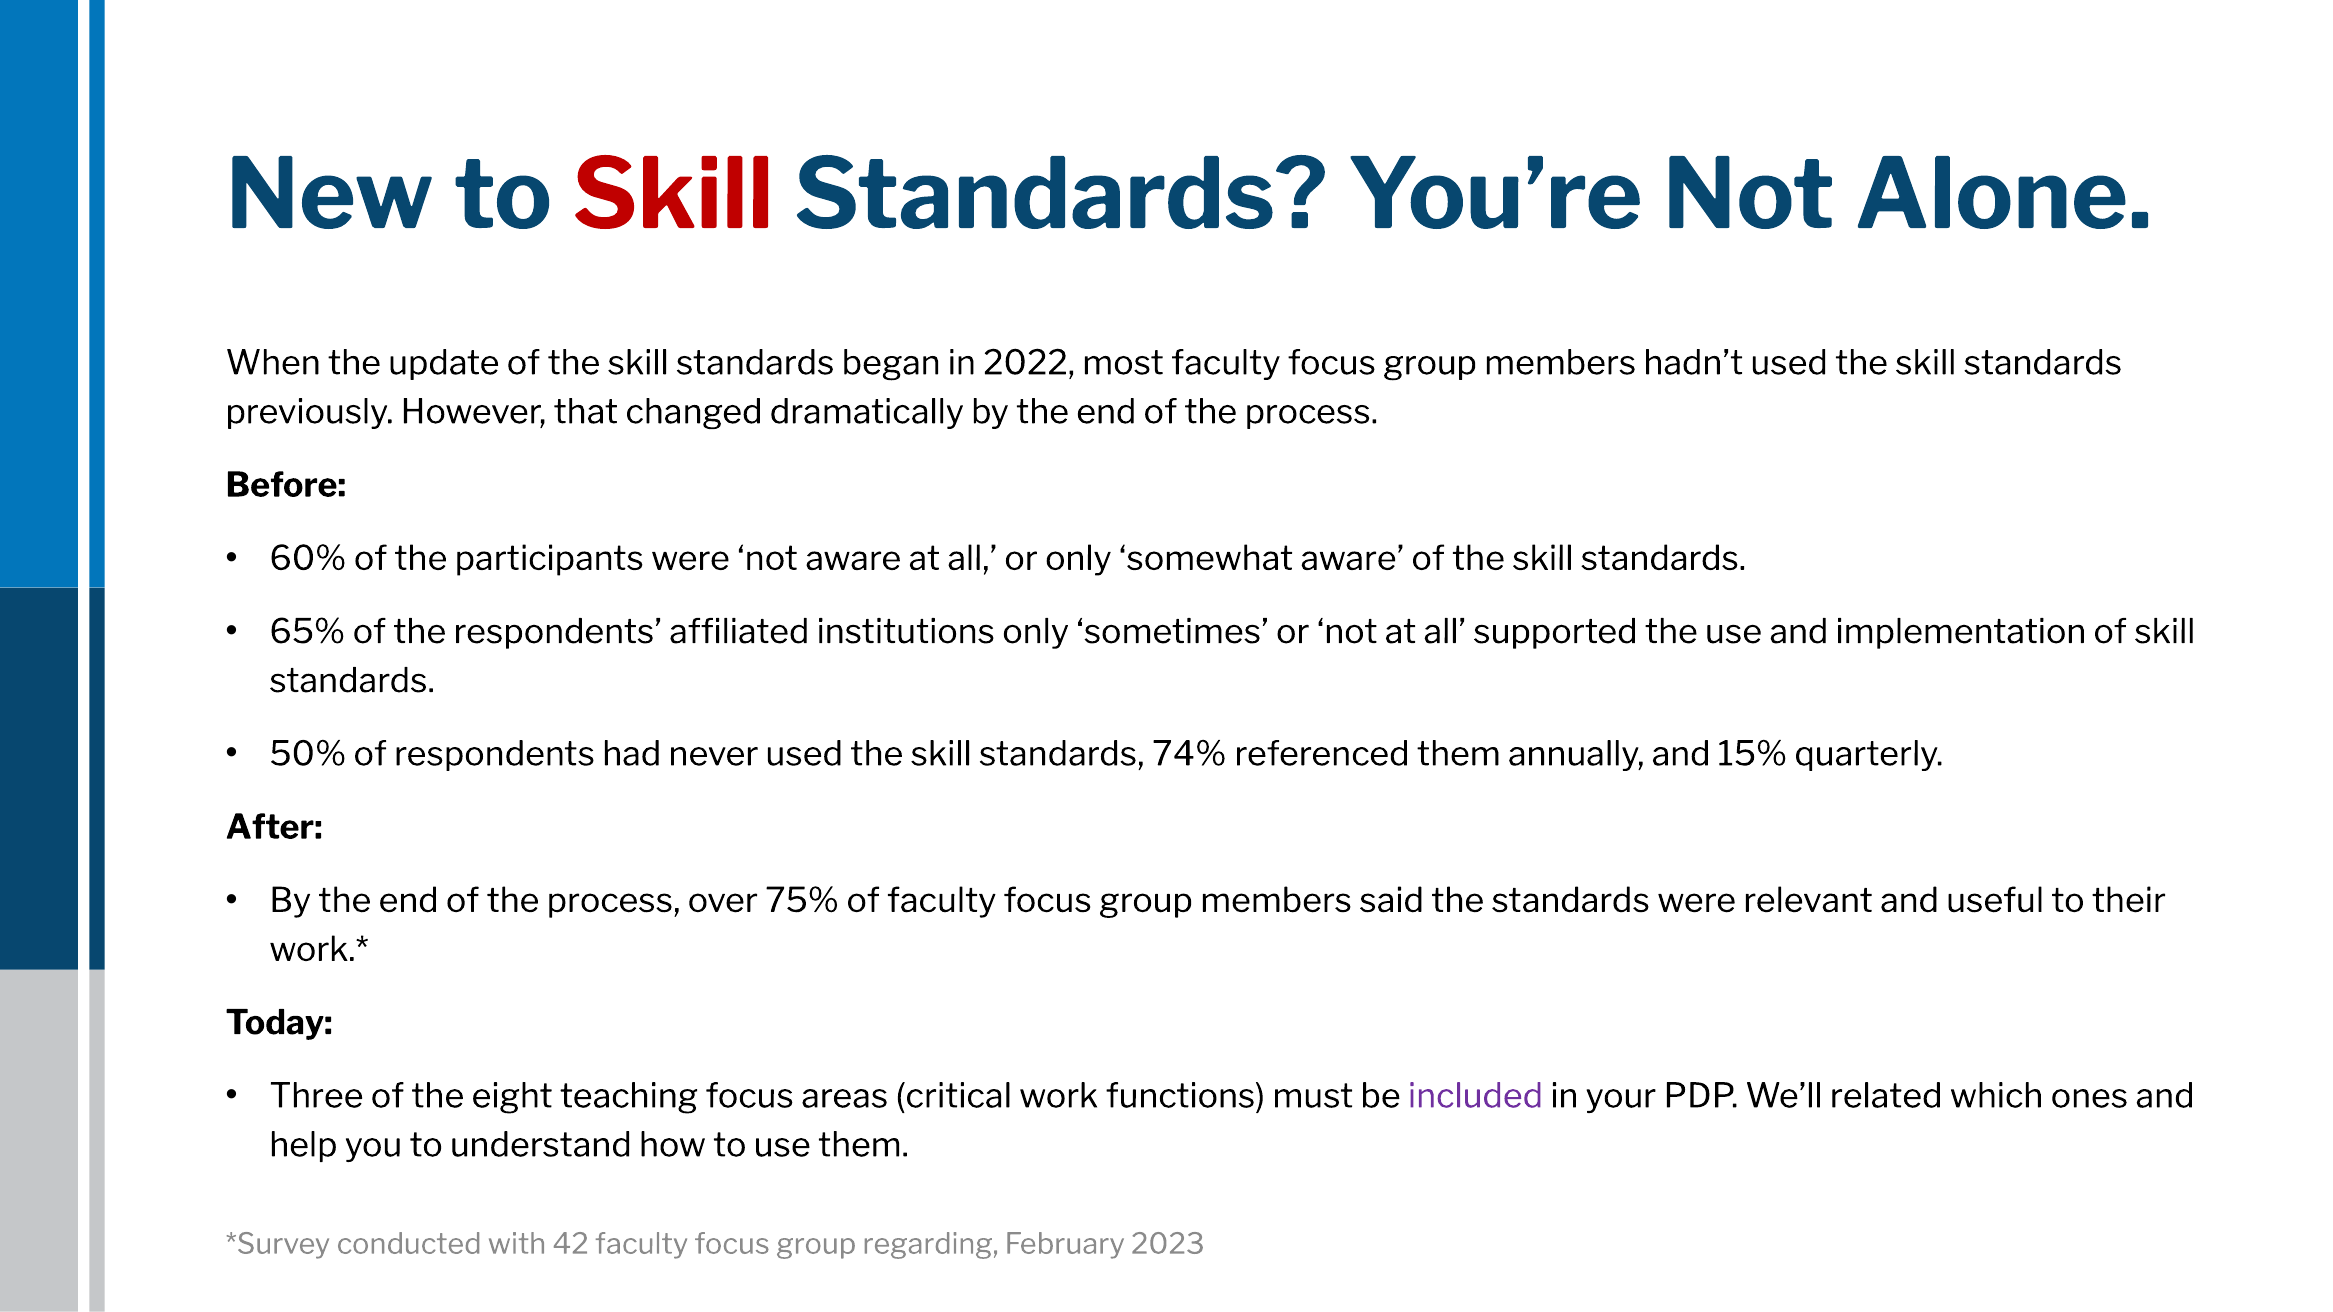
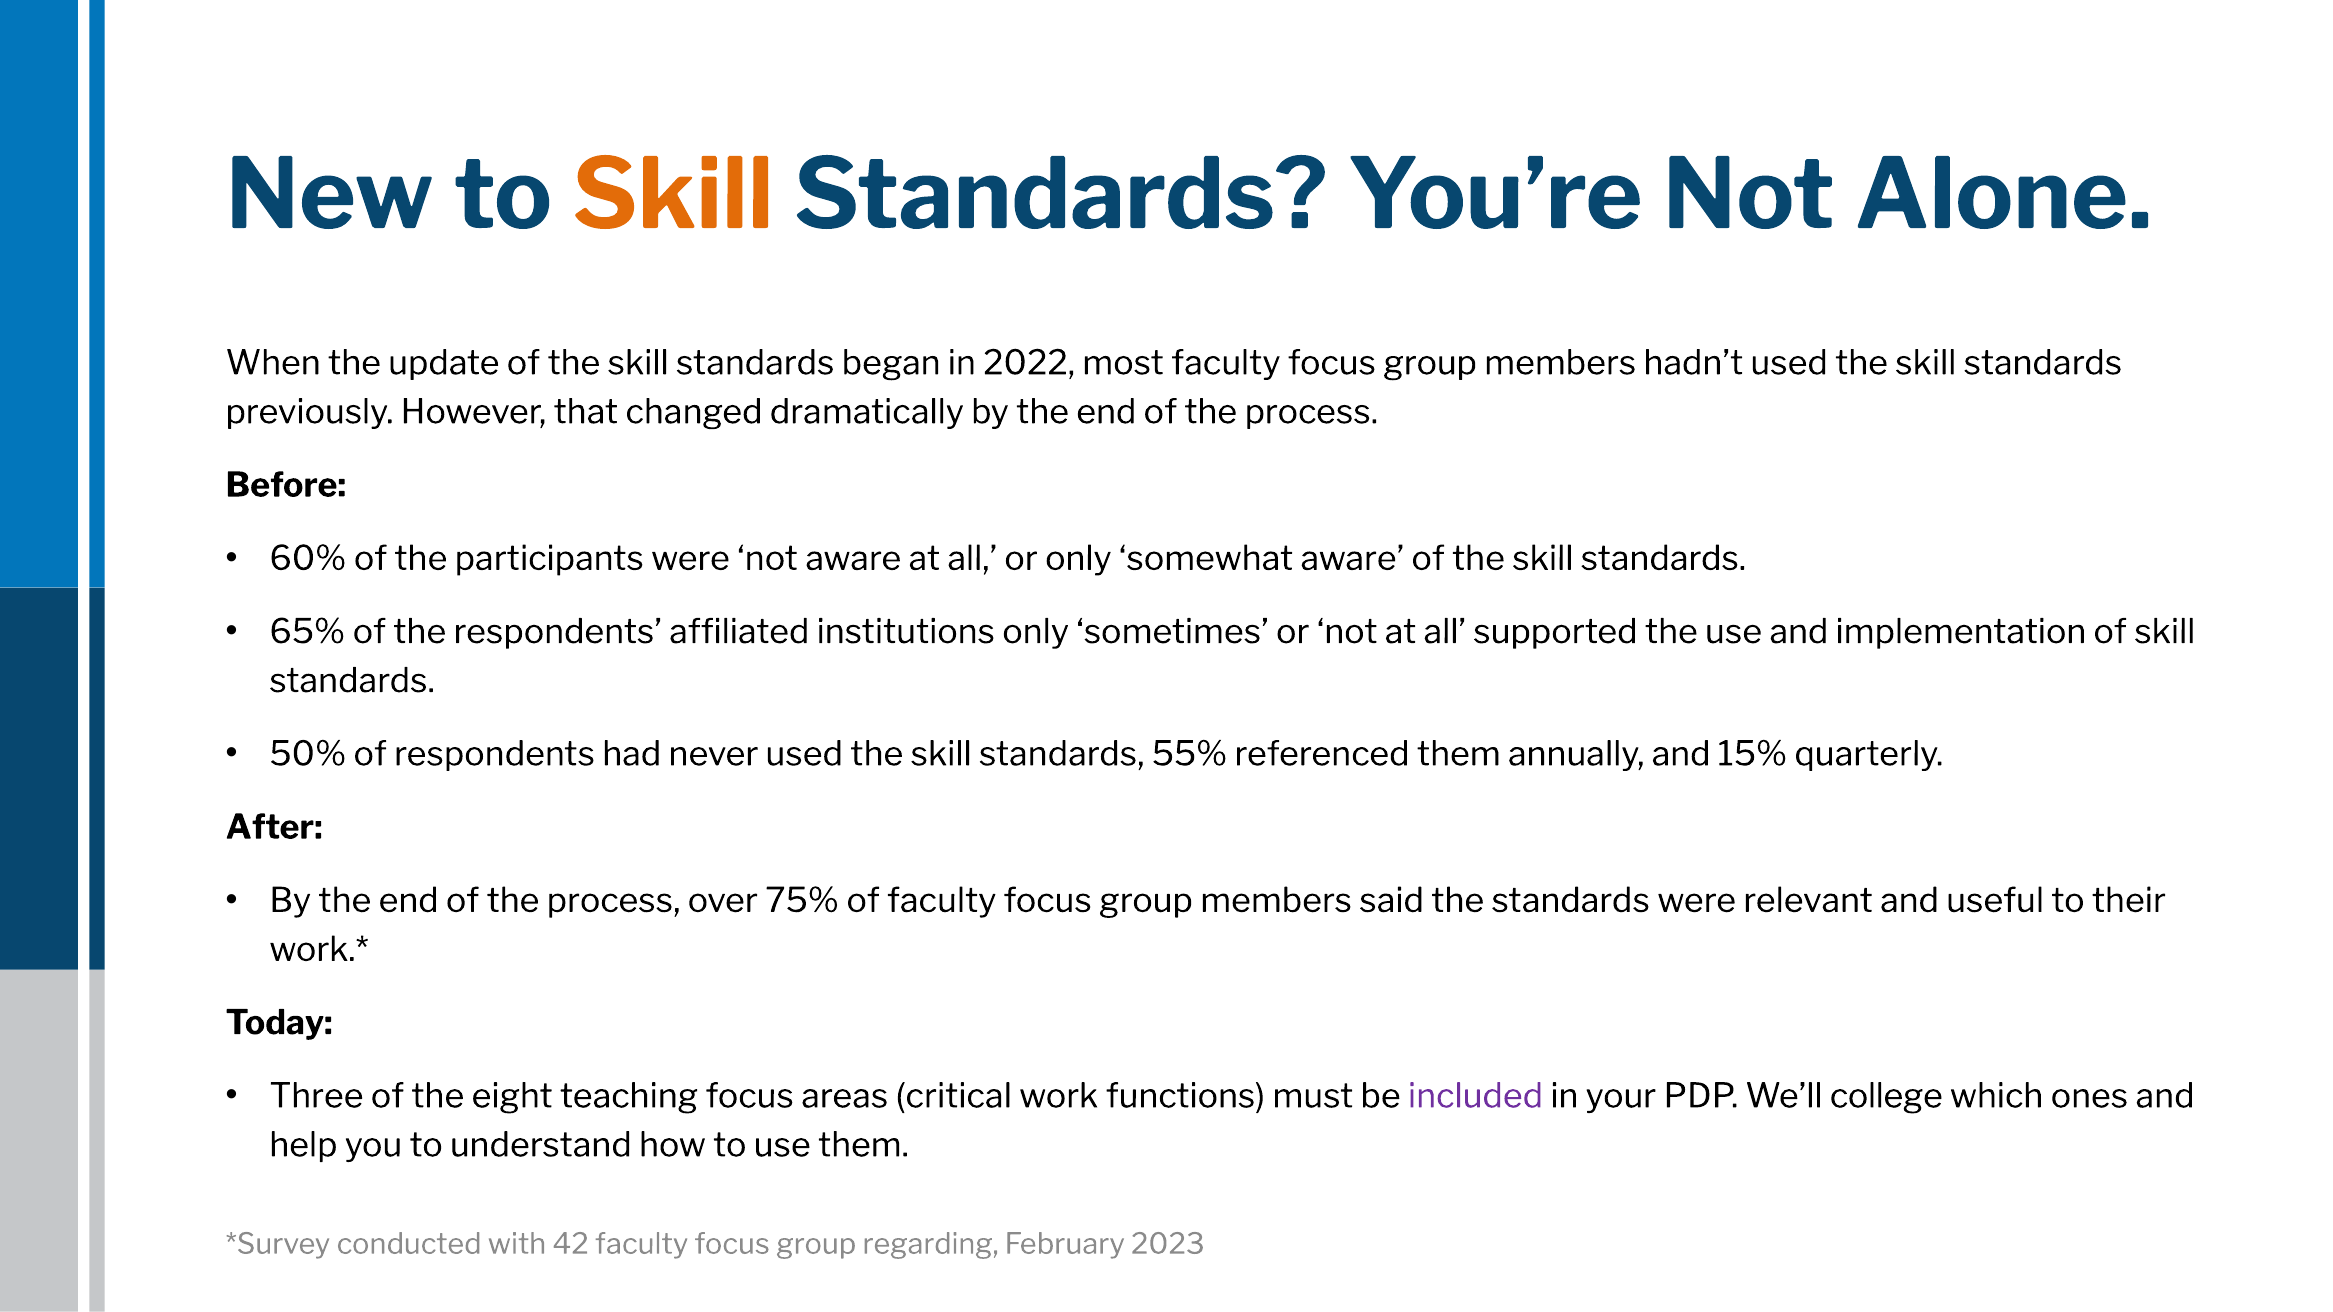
Skill colour: red -> orange (673, 196)
74%: 74% -> 55% (1189, 754)
related: related -> college (1886, 1096)
